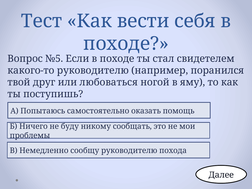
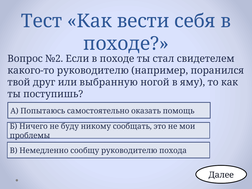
№5: №5 -> №2 (54, 59)
любоваться: любоваться -> выбранную (109, 82)
